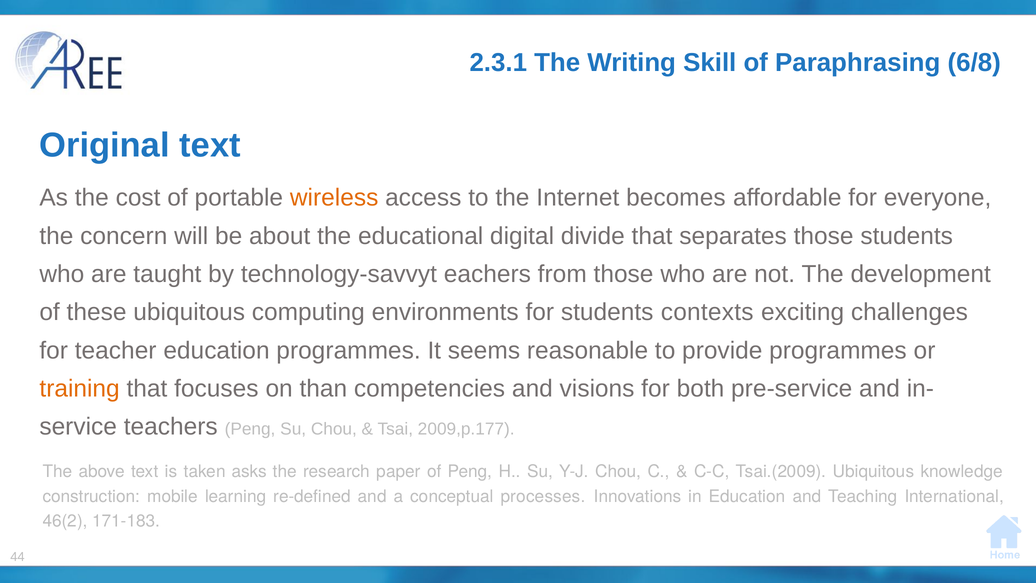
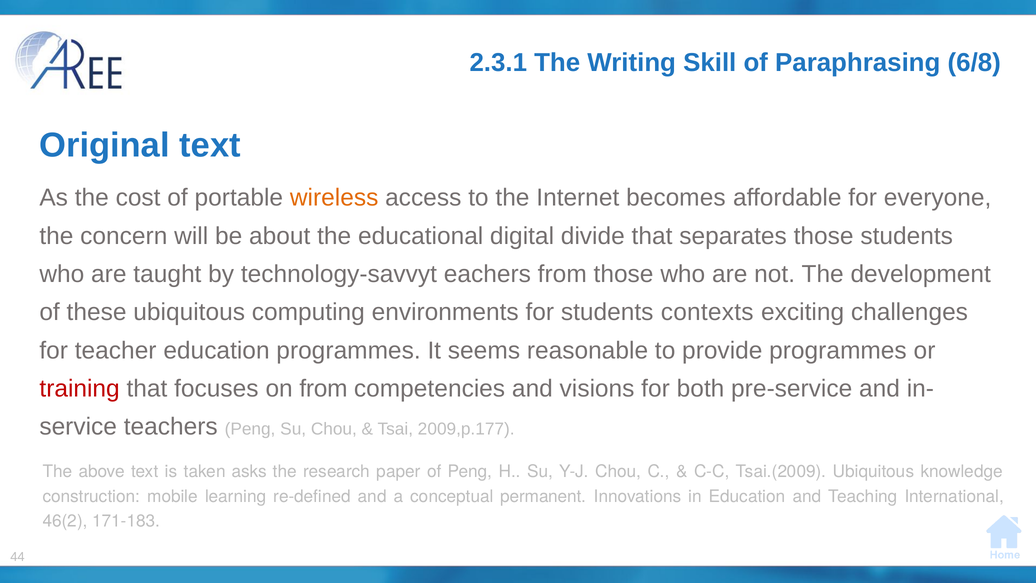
training colour: orange -> red (80, 389)
on than: than -> from (323, 389)
processes: processes -> permanent (543, 496)
